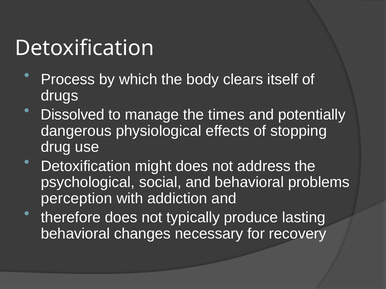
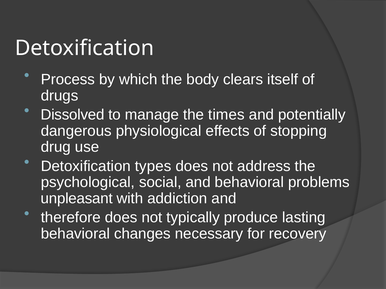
might: might -> types (153, 166)
perception: perception -> unpleasant (77, 199)
